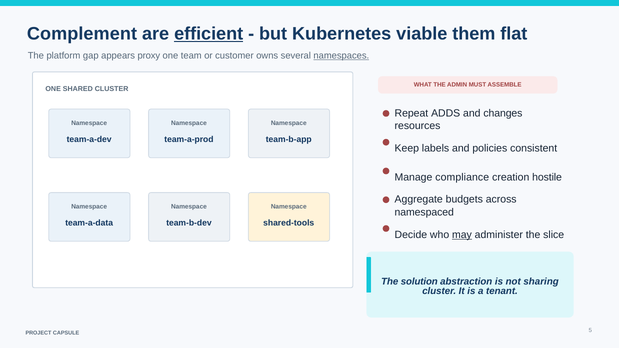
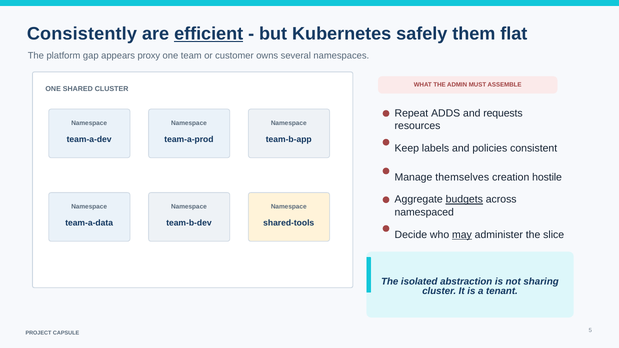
Complement: Complement -> Consistently (82, 34)
viable: viable -> safely (422, 34)
namespaces underline: present -> none (341, 56)
changes: changes -> requests (503, 113)
compliance: compliance -> themselves (462, 177)
budgets underline: none -> present (464, 200)
solution: solution -> isolated (419, 282)
